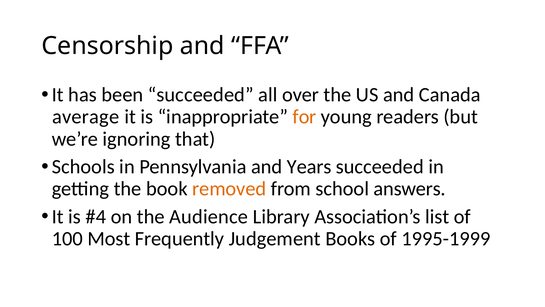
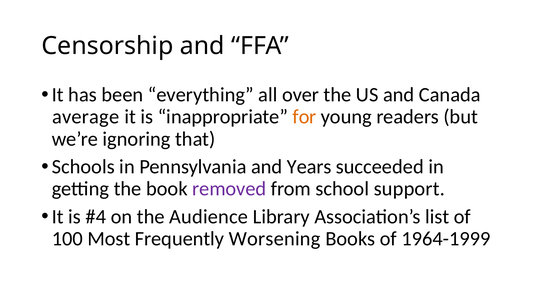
been succeeded: succeeded -> everything (201, 95)
removed colour: orange -> purple (229, 189)
answers: answers -> support (409, 189)
Judgement: Judgement -> Worsening (275, 238)
1995-1999: 1995-1999 -> 1964-1999 (446, 238)
